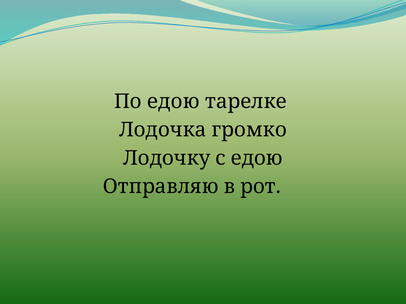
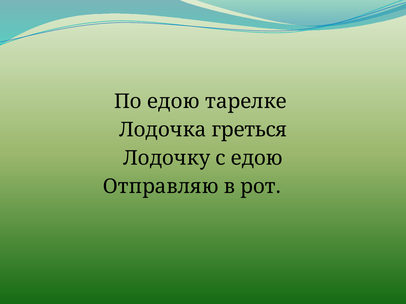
громко: громко -> греться (249, 130)
